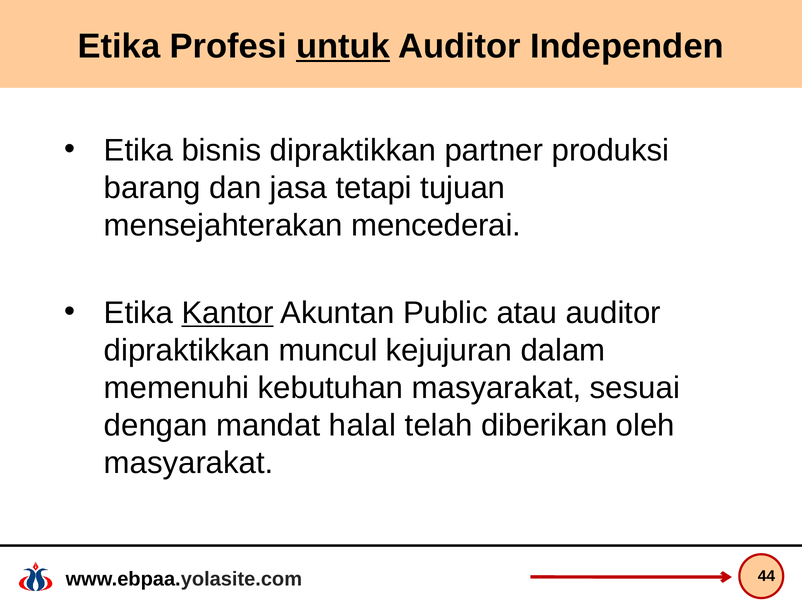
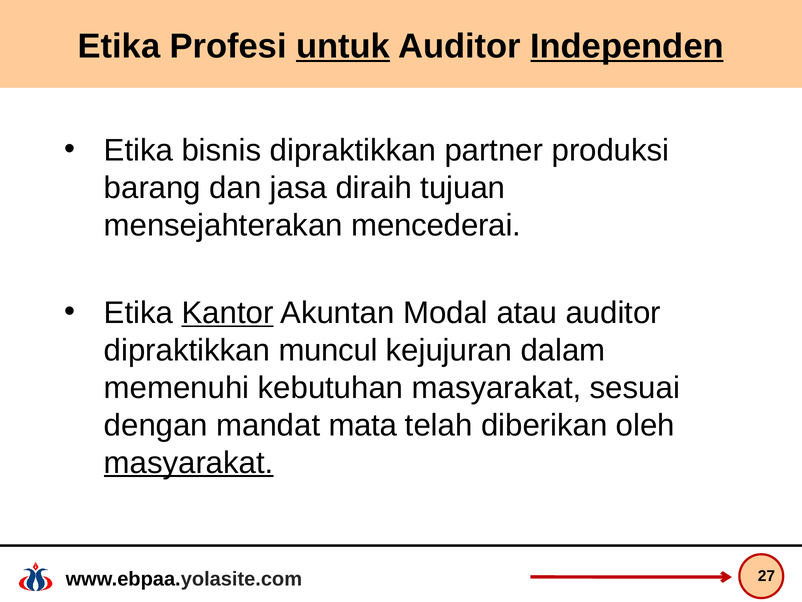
Independen underline: none -> present (627, 46)
tetapi: tetapi -> diraih (374, 188)
Public: Public -> Modal (445, 313)
halal: halal -> mata (363, 425)
masyarakat underline: none -> present (189, 462)
44: 44 -> 27 (766, 576)
